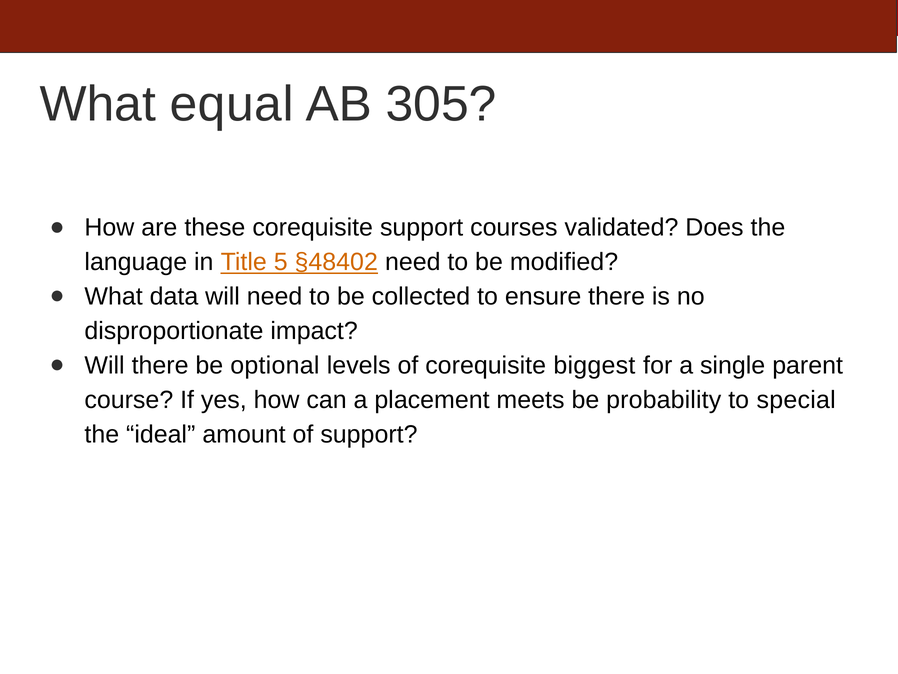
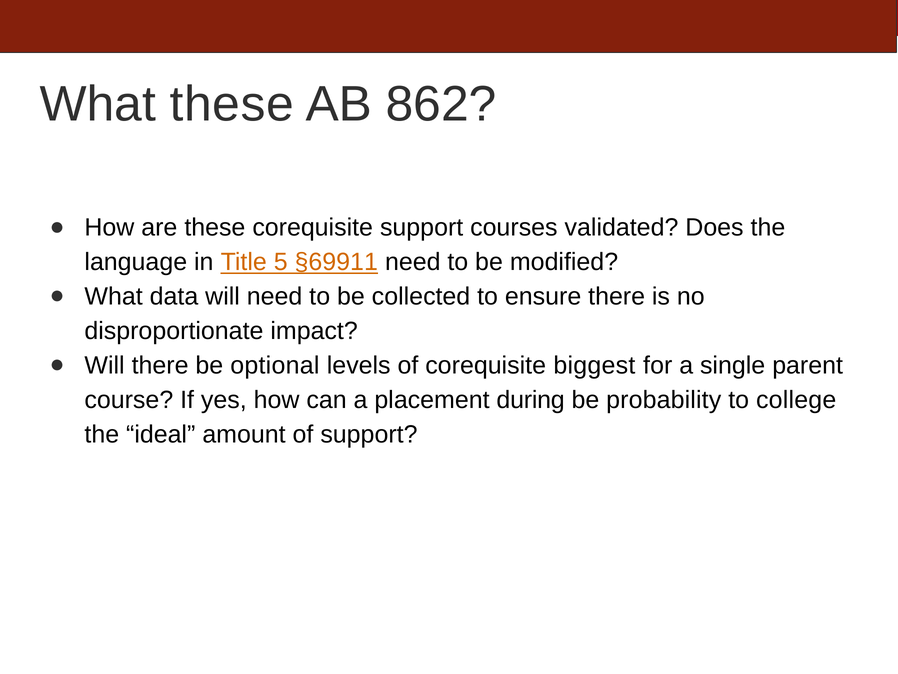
What equal: equal -> these (232, 104)
305: 305 -> 862 (441, 104)
§48402: §48402 -> §69911 (336, 262)
meets: meets -> during (531, 400)
special: special -> college (796, 400)
